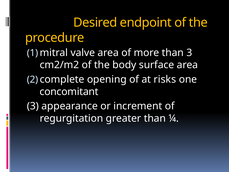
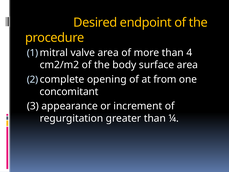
than 3: 3 -> 4 (189, 53)
risks: risks -> from (165, 79)
